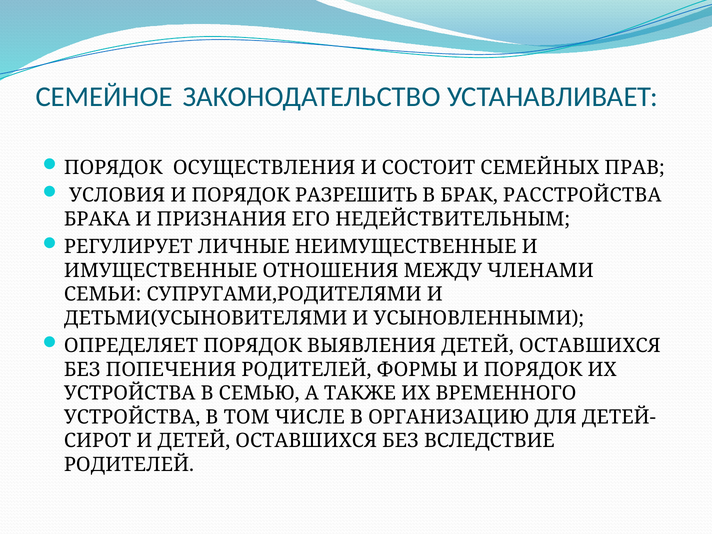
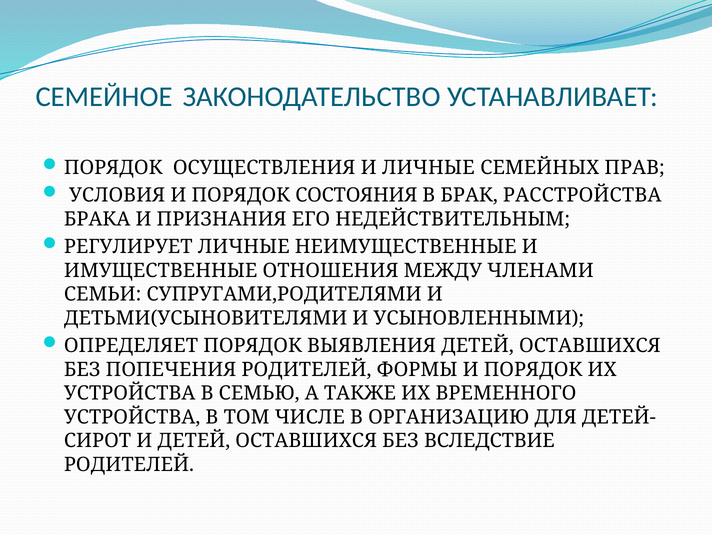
И СОСТОИТ: СОСТОИТ -> ЛИЧНЫЕ (428, 167)
РАЗРЕШИТЬ: РАЗРЕШИТЬ -> СОСТОЯНИЯ (356, 195)
